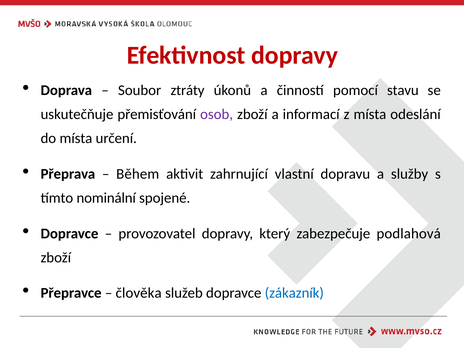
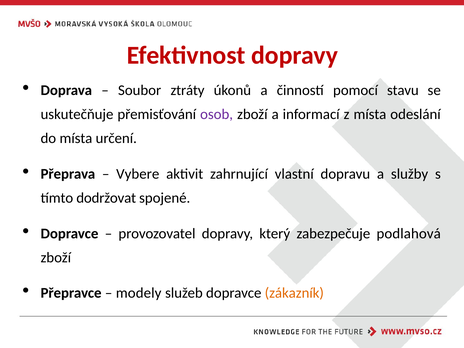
Během: Během -> Vybere (138, 174)
nominální: nominální -> dodržovat (106, 198)
člověka: člověka -> modely (139, 293)
zákazník colour: blue -> orange (294, 293)
